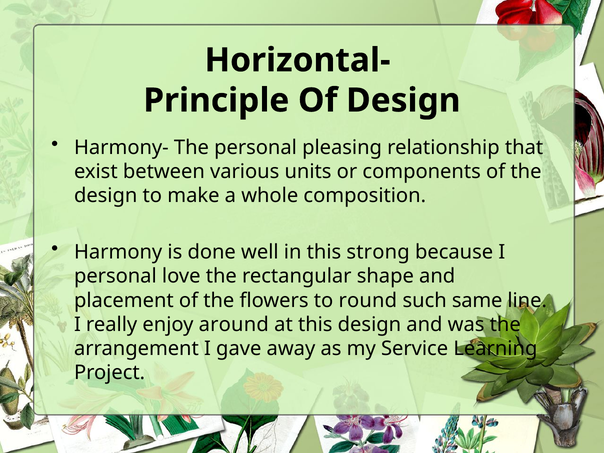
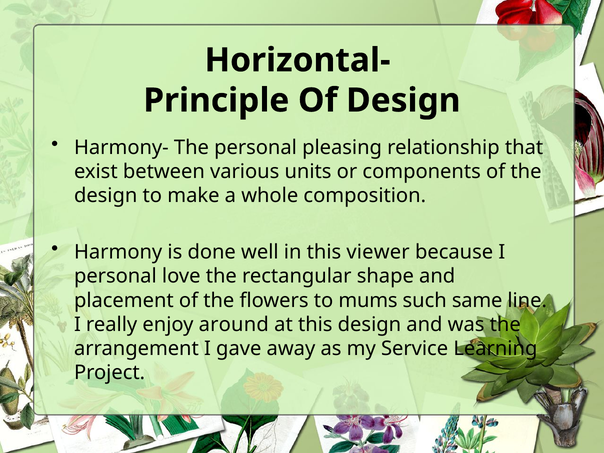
strong: strong -> viewer (378, 252)
round: round -> mums (368, 300)
